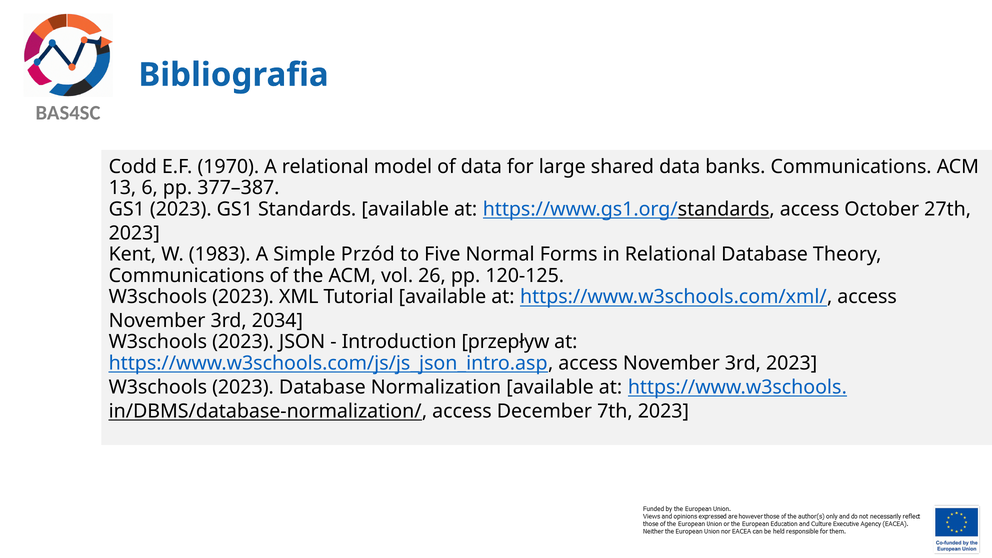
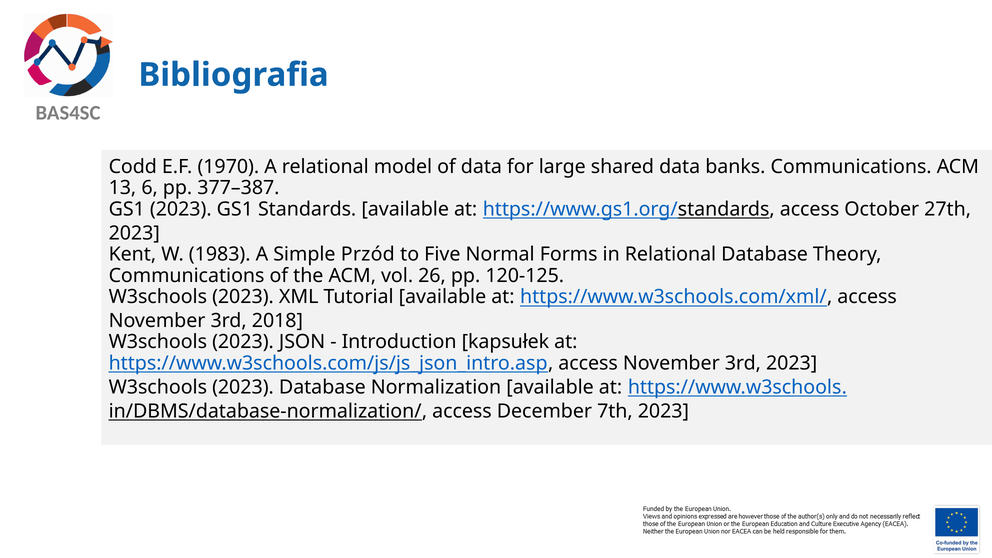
2034: 2034 -> 2018 (277, 321)
przepływ: przepływ -> kapsułek (505, 342)
